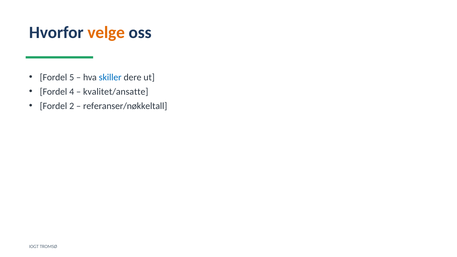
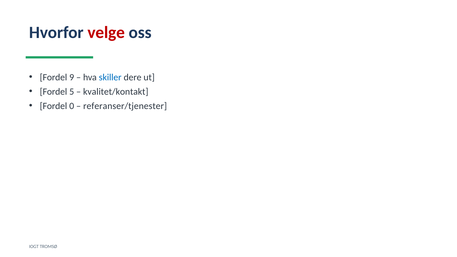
velge colour: orange -> red (106, 33)
5: 5 -> 9 (72, 77)
4: 4 -> 5 (72, 92)
kvalitet/ansatte: kvalitet/ansatte -> kvalitet/kontakt (116, 92)
2: 2 -> 0 (72, 106)
referanser/nøkkeltall: referanser/nøkkeltall -> referanser/tjenester (125, 106)
